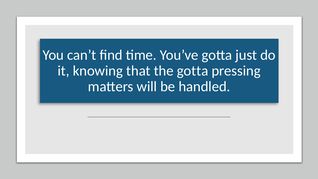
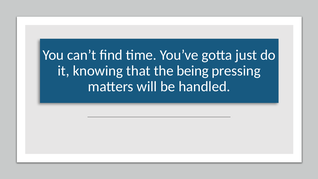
the gotta: gotta -> being (193, 71)
